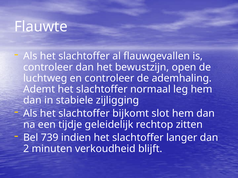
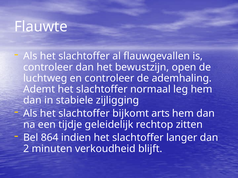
slot: slot -> arts (161, 114)
739: 739 -> 864 (50, 138)
